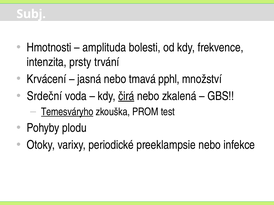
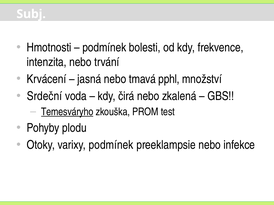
amplituda: amplituda -> podmínek (104, 48)
intenzita prsty: prsty -> nebo (80, 62)
čirá underline: present -> none (126, 96)
varixy periodické: periodické -> podmínek (111, 145)
